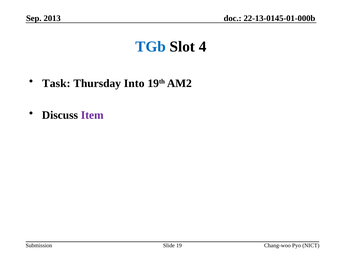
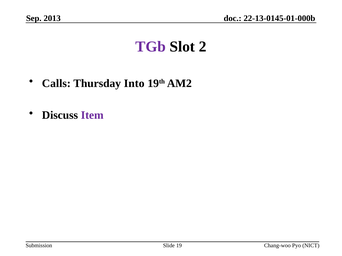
TGb colour: blue -> purple (151, 47)
4: 4 -> 2 (203, 47)
Task: Task -> Calls (56, 83)
